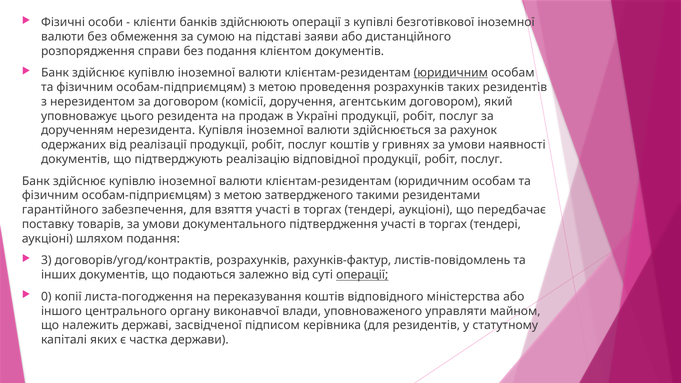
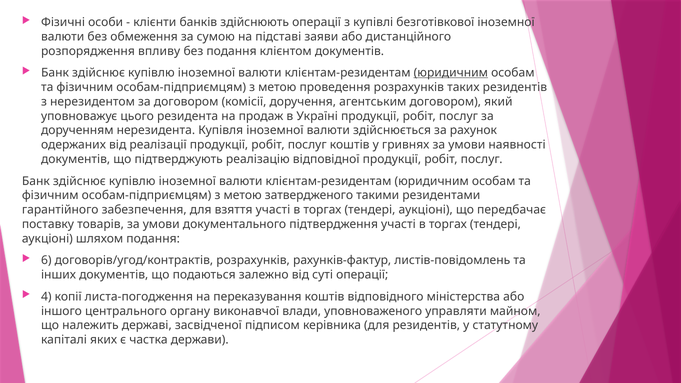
справи: справи -> впливу (159, 51)
3: 3 -> 6 (46, 261)
операції underline: present -> none (362, 275)
0: 0 -> 4 (46, 297)
